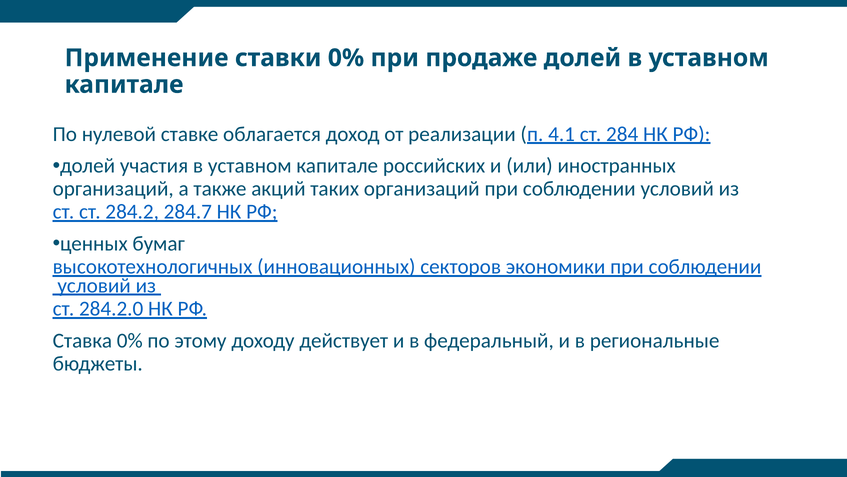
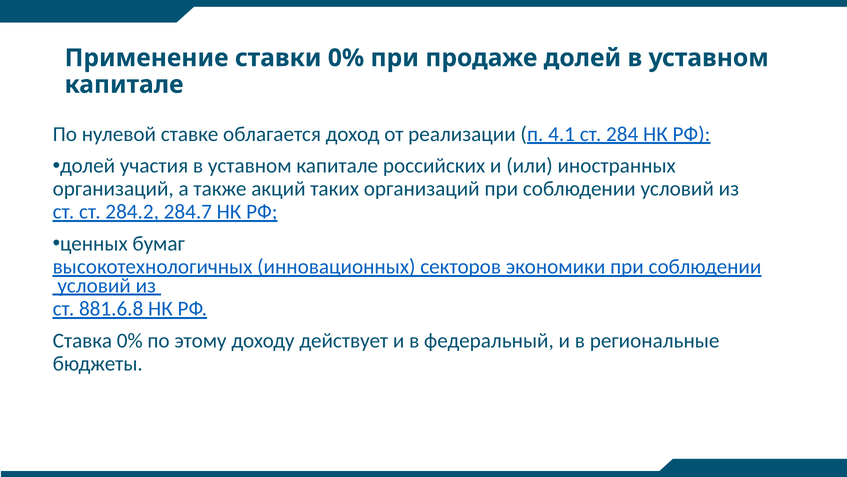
284.2.0: 284.2.0 -> 881.6.8 (111, 309)
